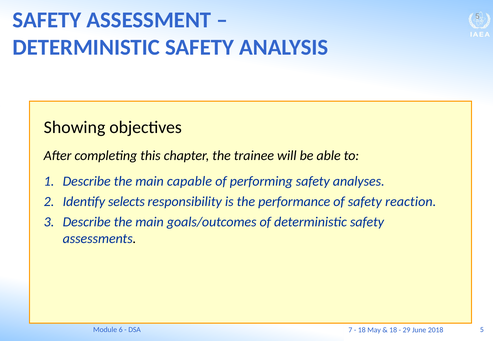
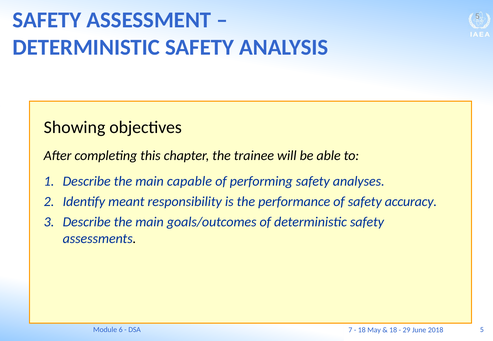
selects: selects -> meant (126, 202)
reaction: reaction -> accuracy (411, 202)
